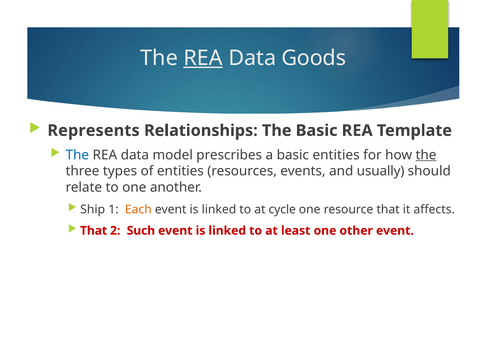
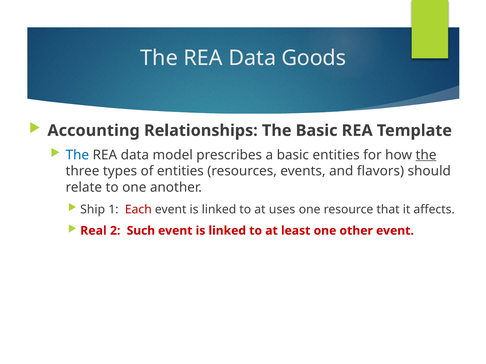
REA underline: present -> none (203, 58)
Represents: Represents -> Accounting (94, 131)
usually: usually -> flavors (381, 171)
Each colour: orange -> red (138, 210)
cycle: cycle -> uses (282, 210)
That: That -> Real (93, 231)
